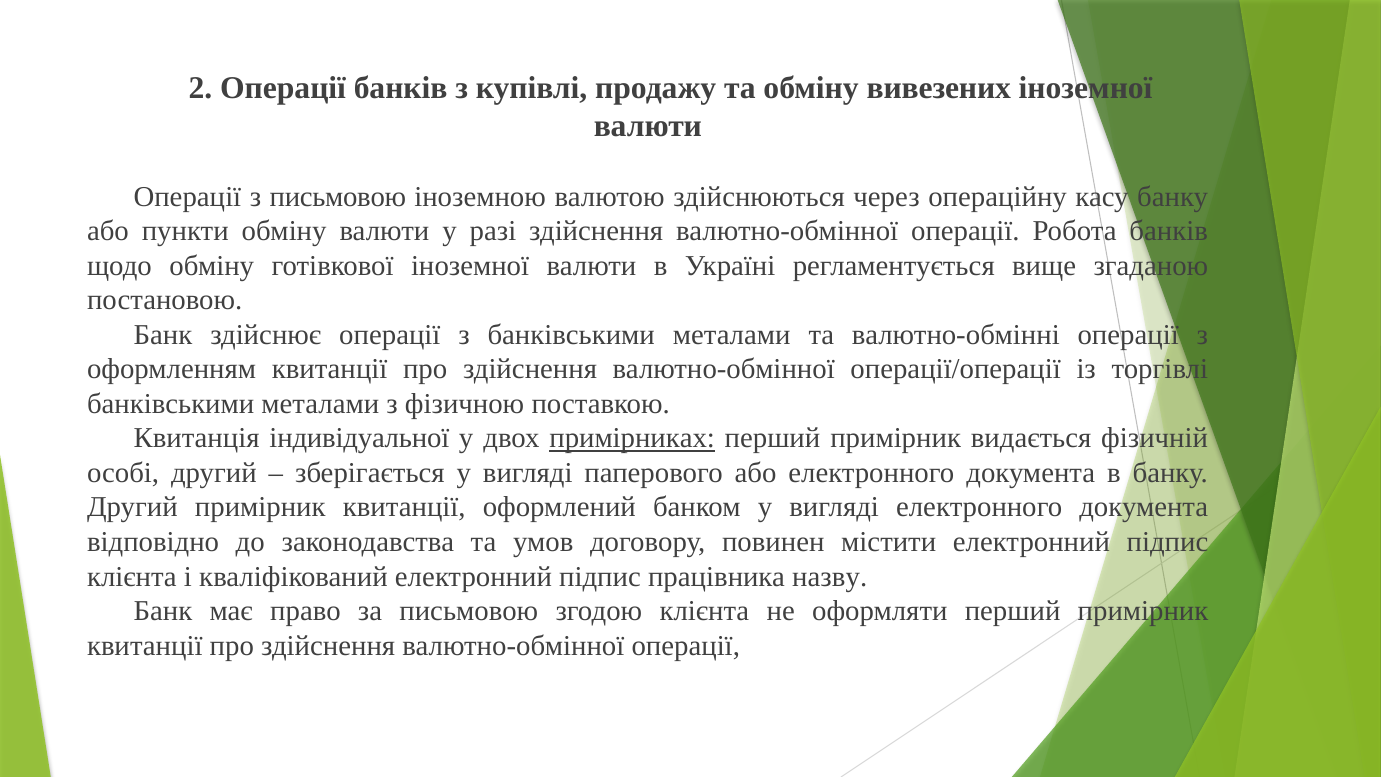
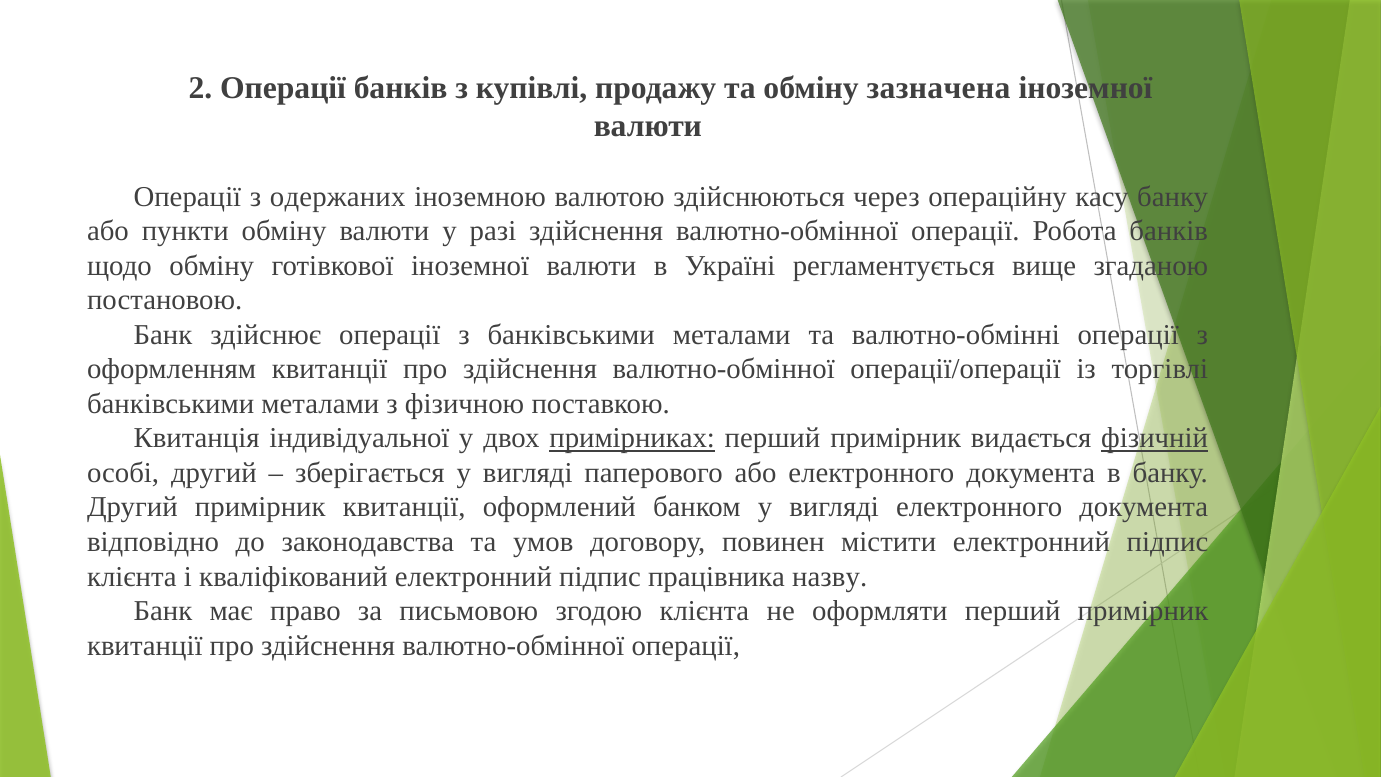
вивезених: вивезених -> зазначена (939, 88)
з письмовою: письмовою -> одержаних (338, 196)
фізичній underline: none -> present (1155, 438)
